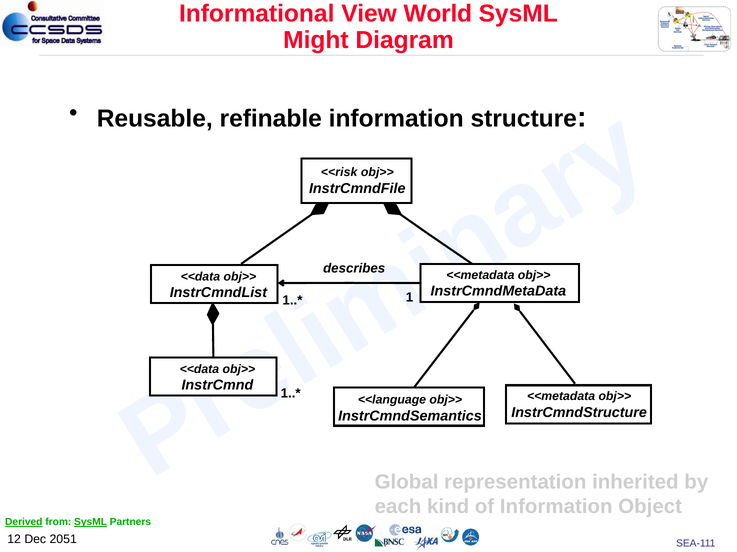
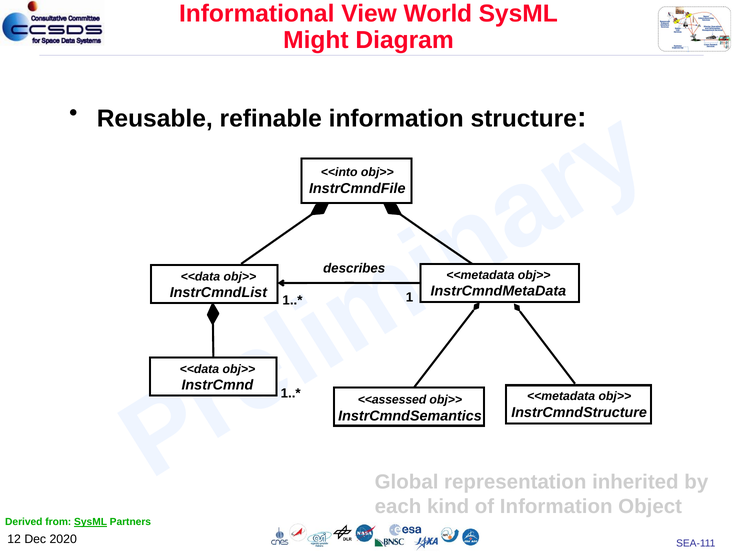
<<risk: <<risk -> <<into (339, 173)
<<language: <<language -> <<assessed (392, 400)
Derived underline: present -> none (24, 523)
2051: 2051 -> 2020 (63, 540)
